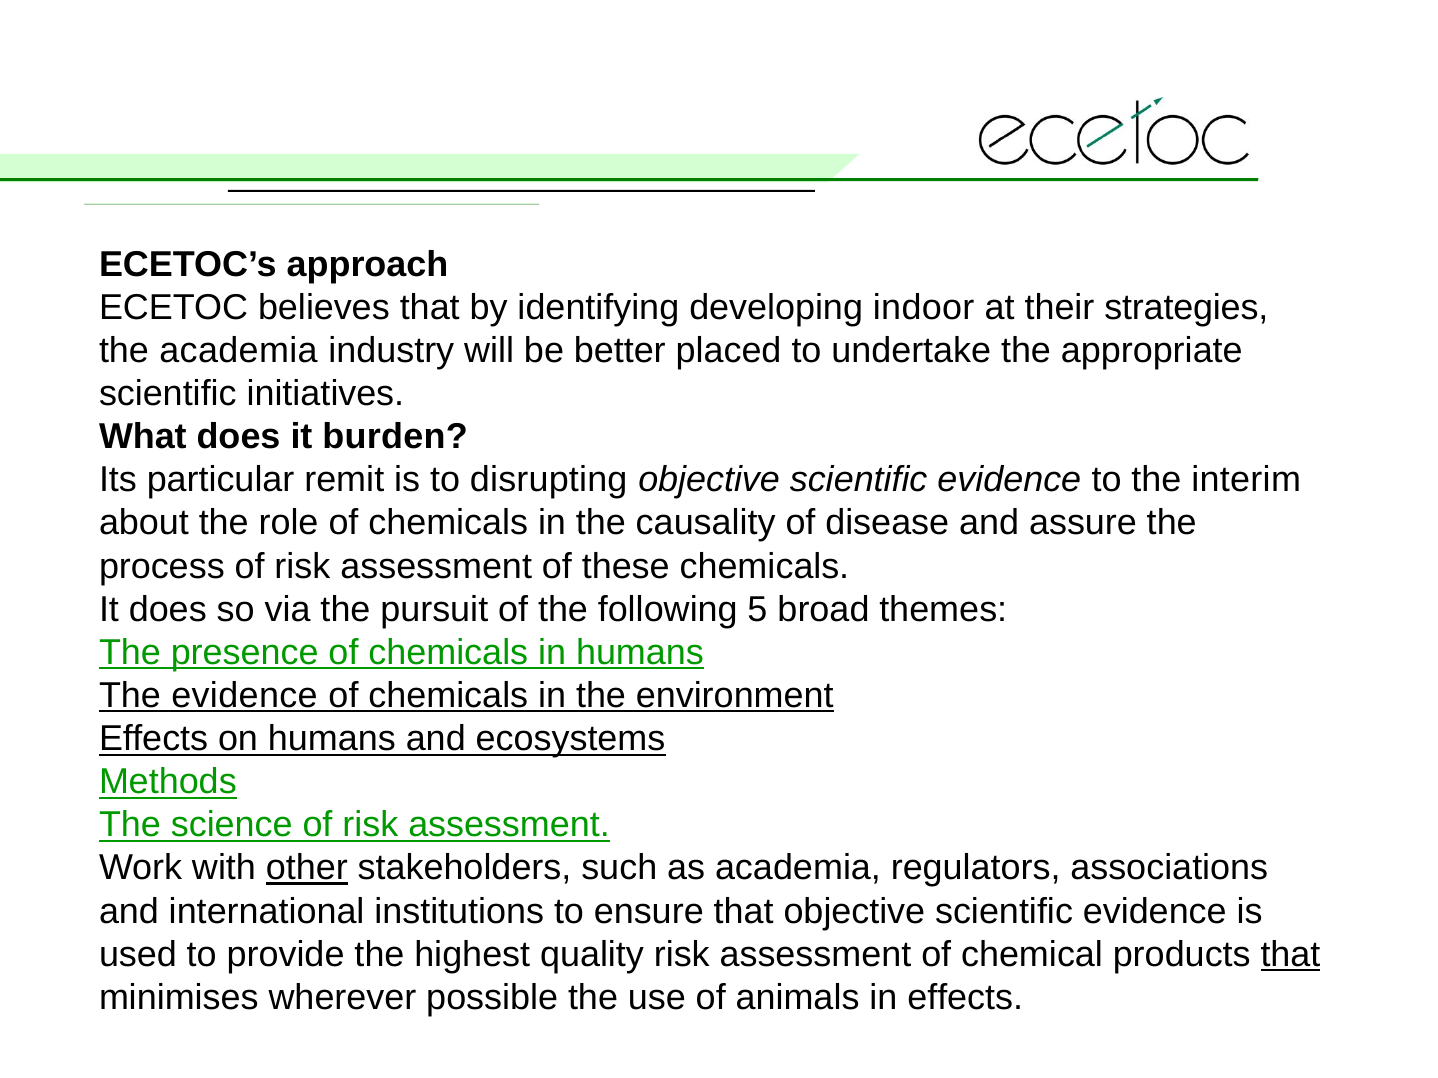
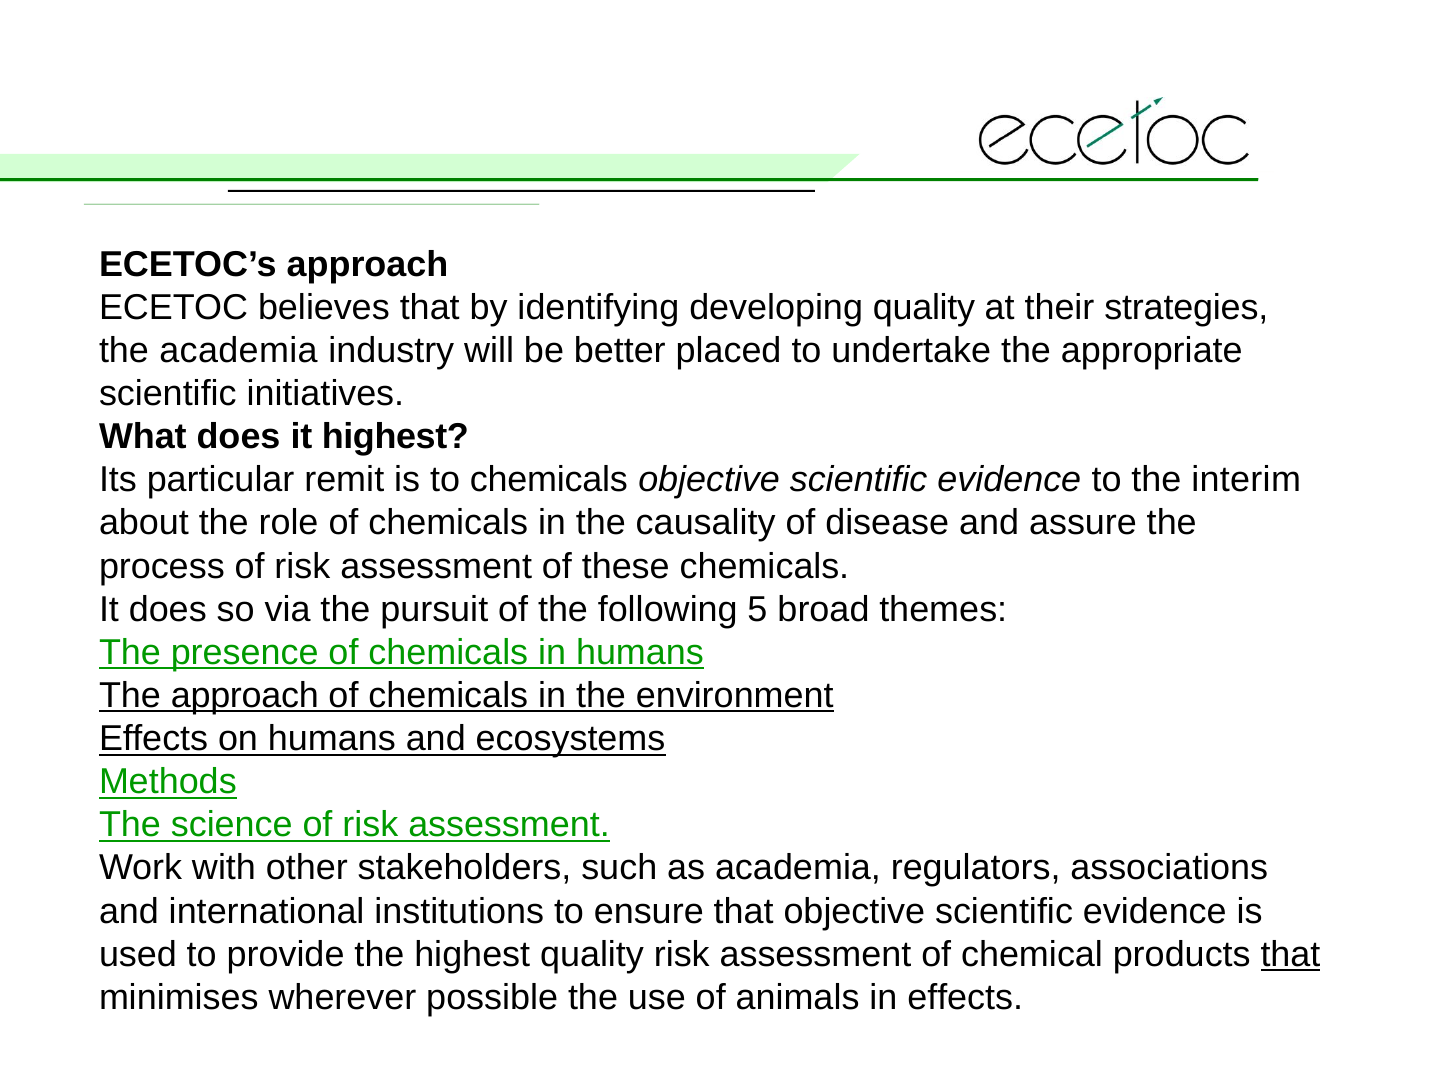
developing indoor: indoor -> quality (924, 308)
it burden: burden -> highest (395, 437)
to disrupting: disrupting -> chemicals (549, 480)
The evidence: evidence -> approach (245, 696)
other underline: present -> none (307, 868)
